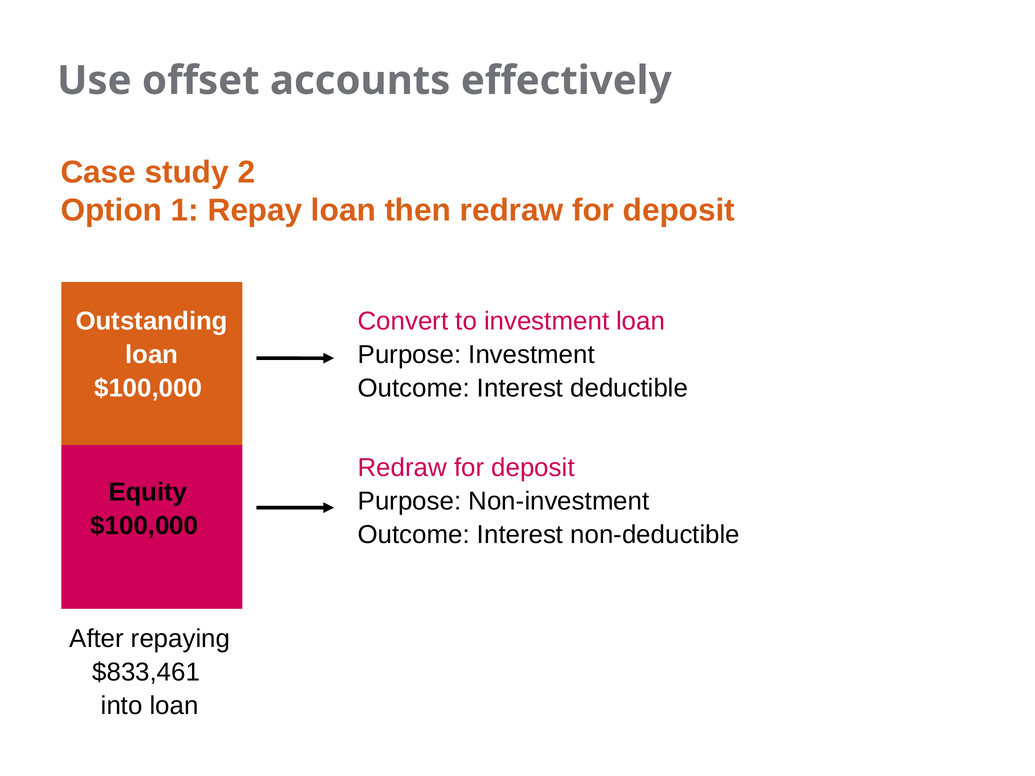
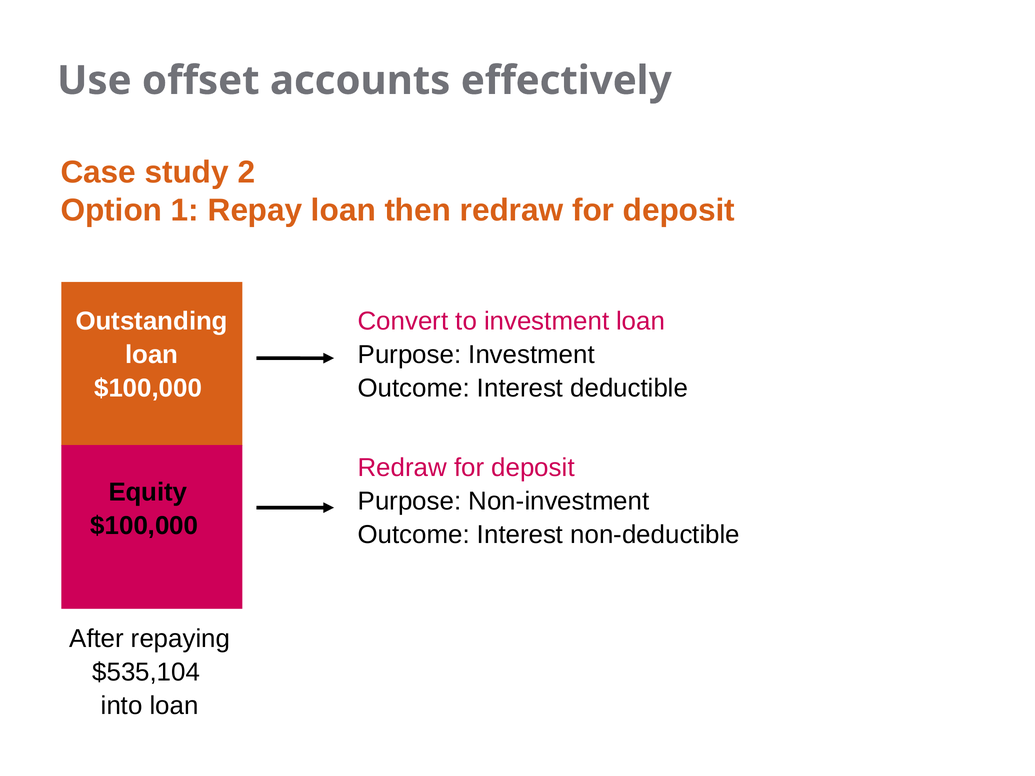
$833,461: $833,461 -> $535,104 (146, 672)
